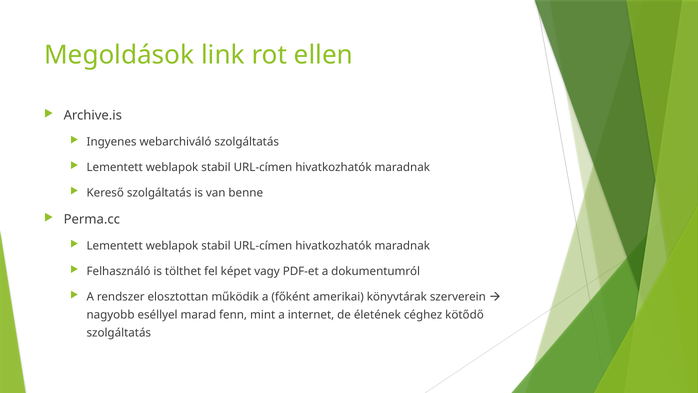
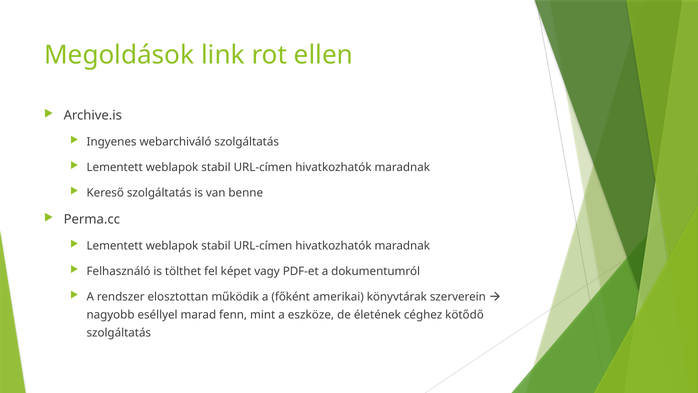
internet: internet -> eszköze (311, 315)
